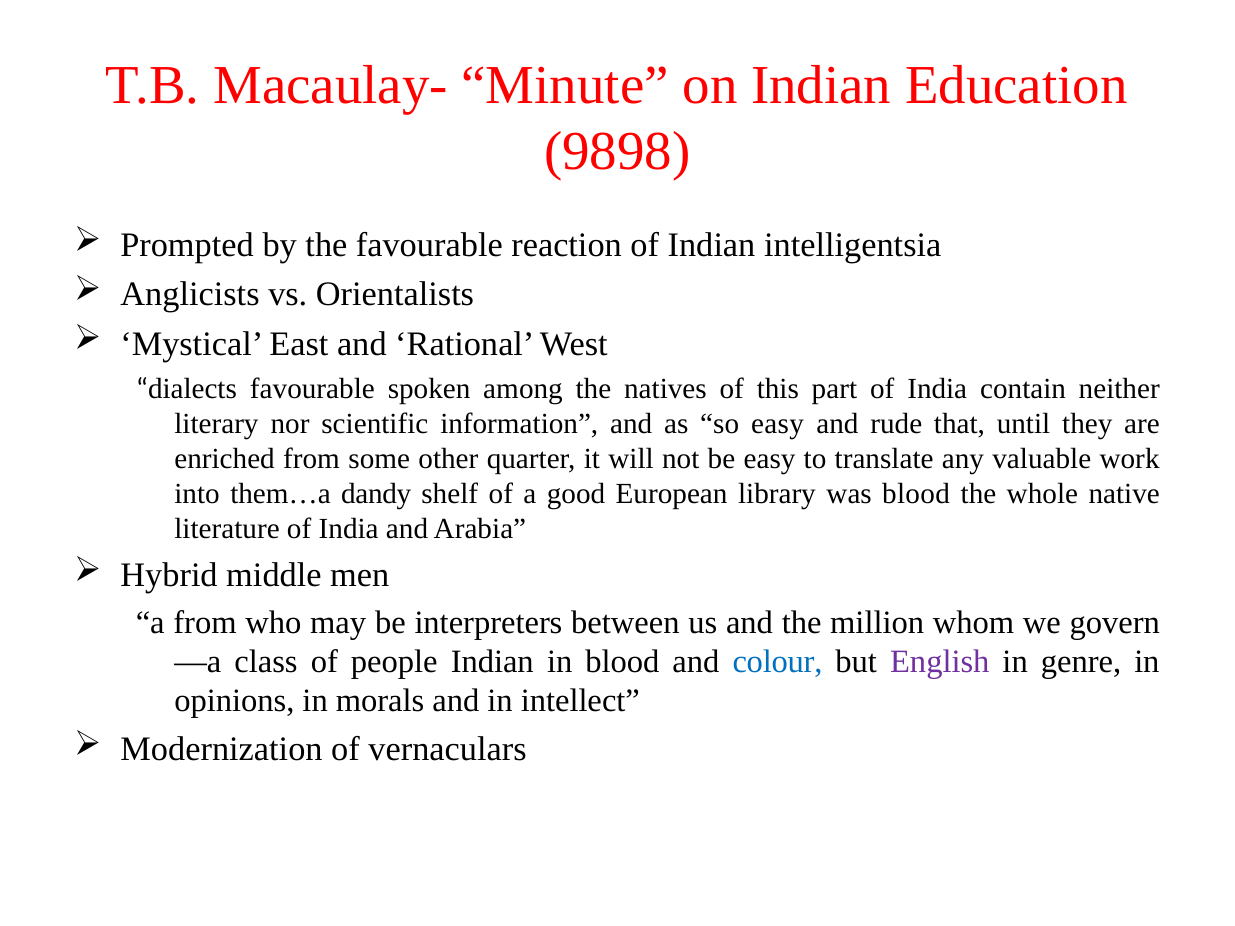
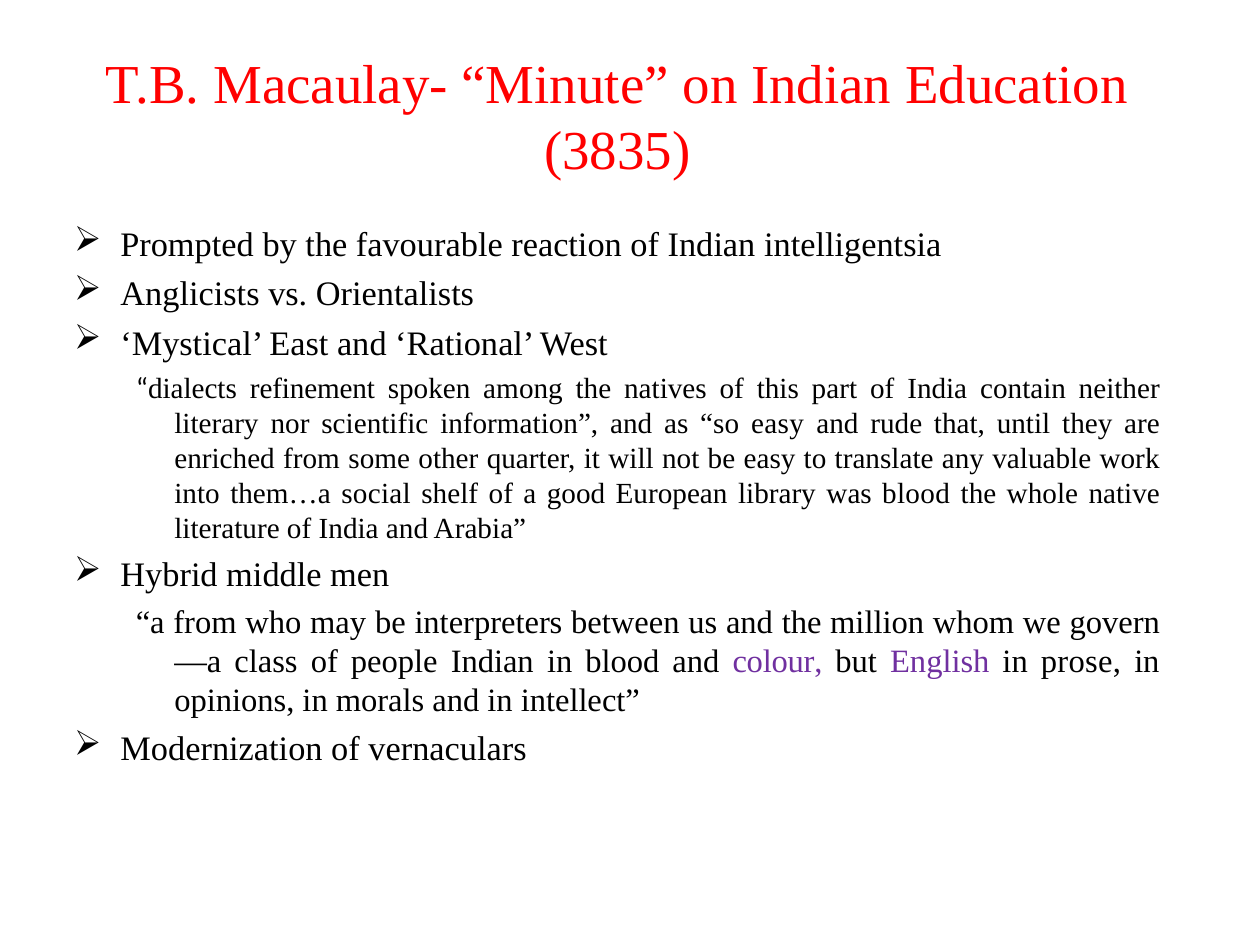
9898: 9898 -> 3835 (617, 151)
dialects favourable: favourable -> refinement (312, 389)
dandy: dandy -> social (376, 494)
colour colour: blue -> purple (778, 662)
genre: genre -> prose (1081, 662)
